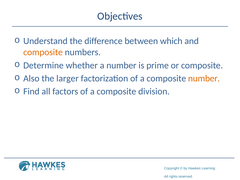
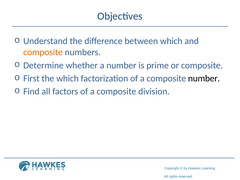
Also: Also -> First (31, 78)
the larger: larger -> which (68, 78)
number colour: orange -> black (204, 78)
